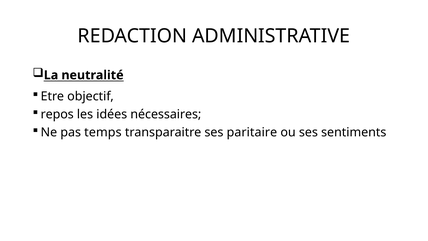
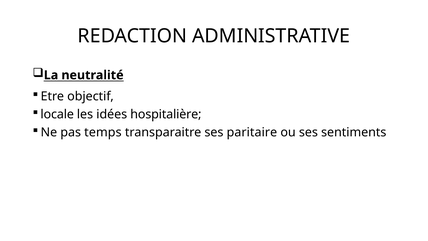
repos: repos -> locale (57, 114)
nécessaires: nécessaires -> hospitalière (166, 114)
